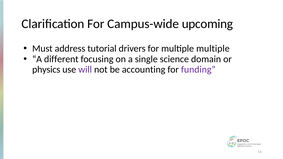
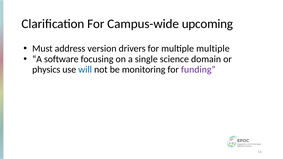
tutorial: tutorial -> version (102, 49)
different: different -> software (61, 59)
will colour: purple -> blue (85, 70)
accounting: accounting -> monitoring (144, 70)
